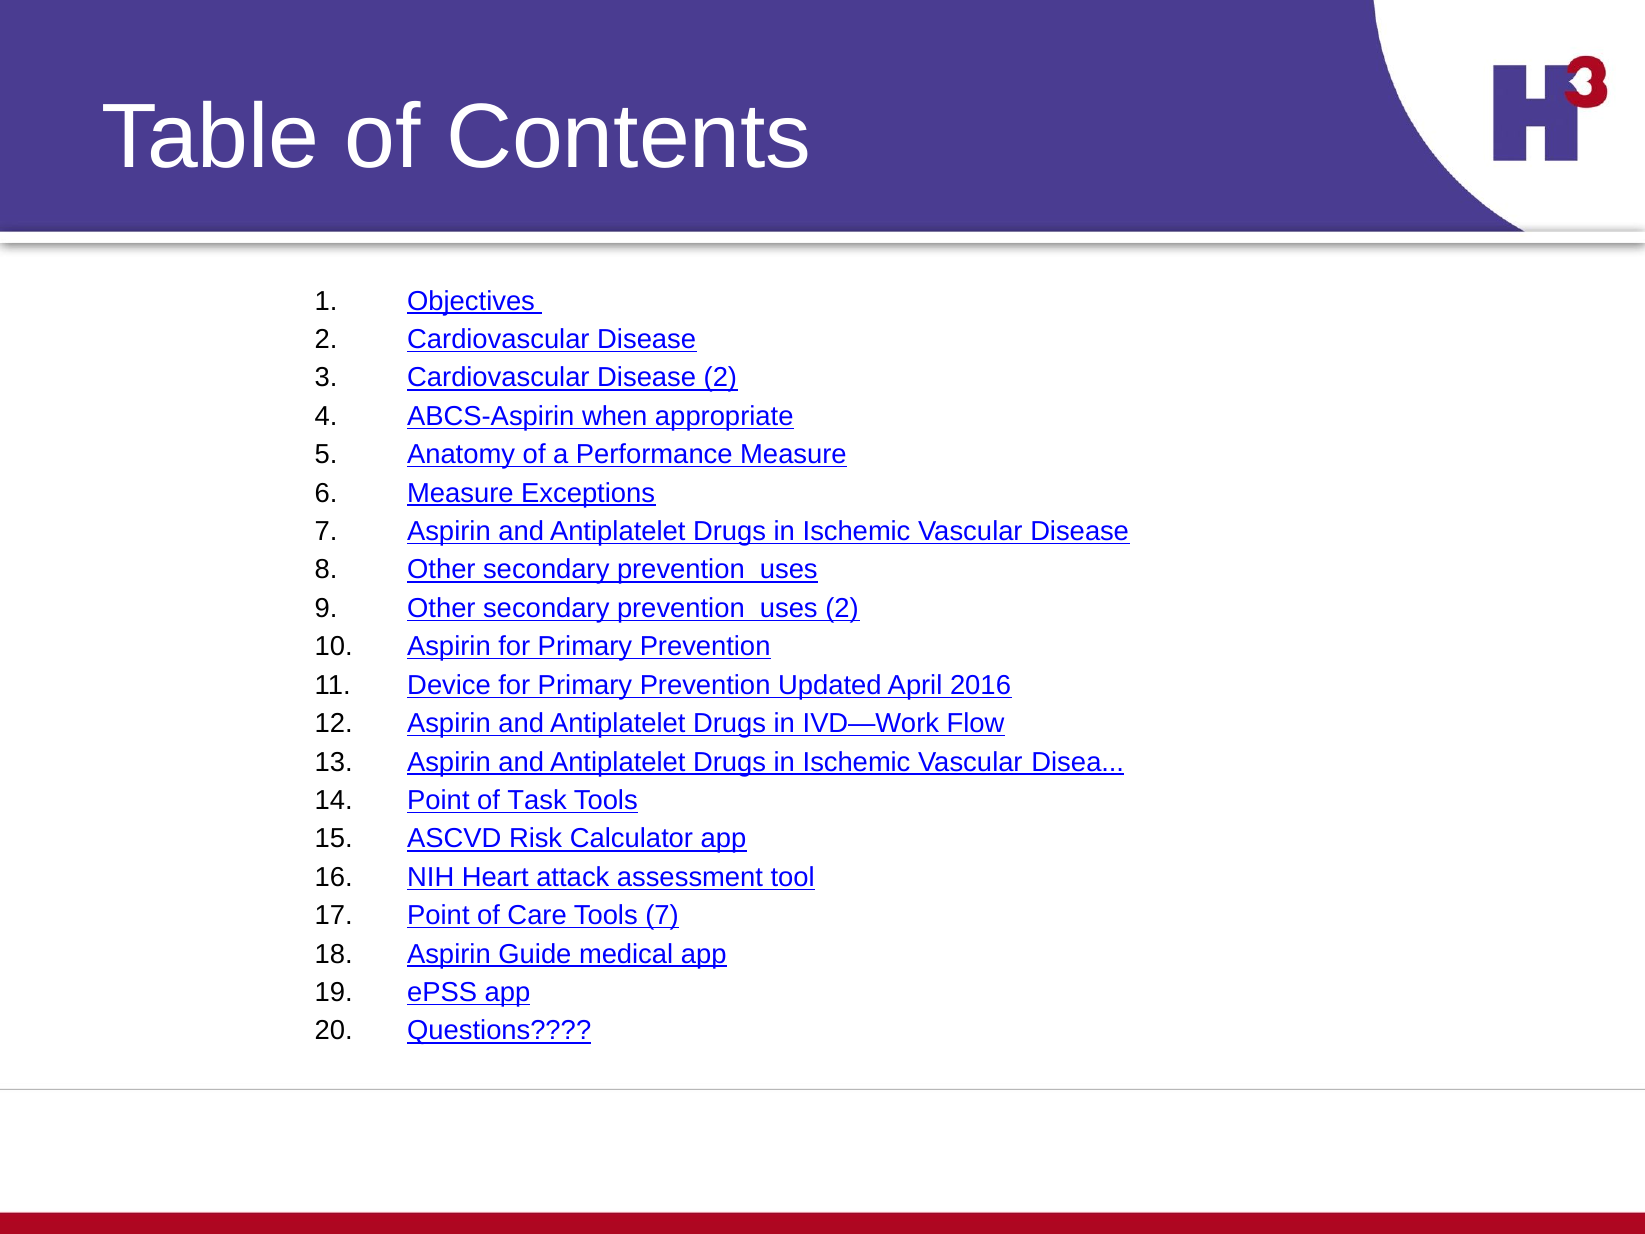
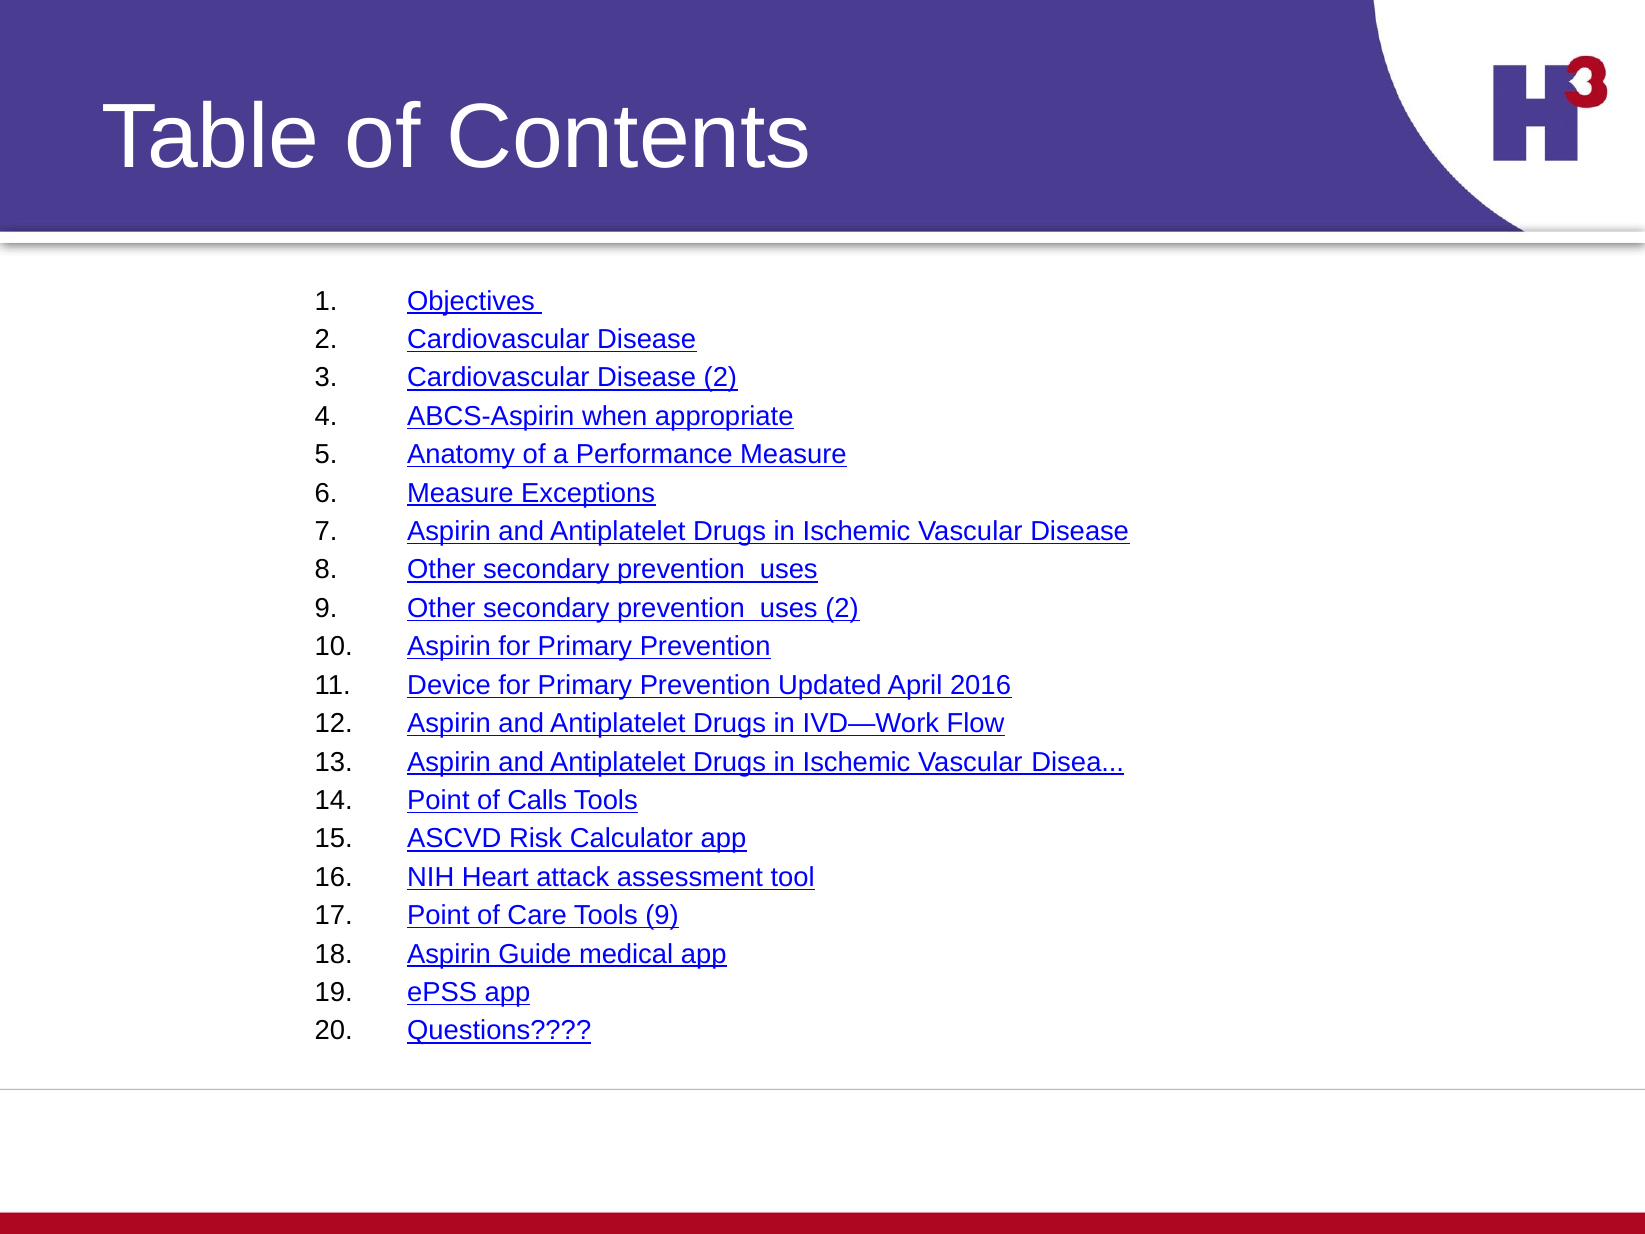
Task: Task -> Calls (537, 800)
Tools 7: 7 -> 9 (662, 915)
